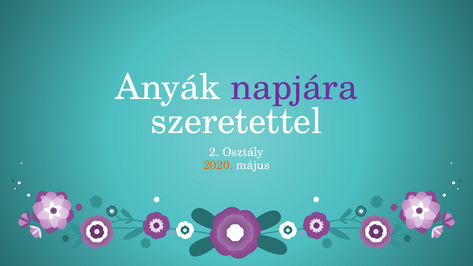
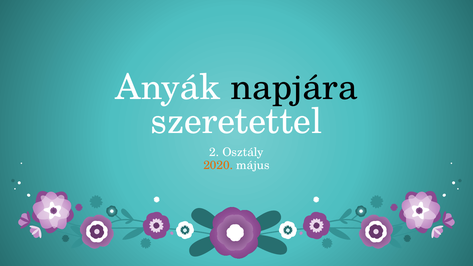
napjára colour: purple -> black (294, 88)
